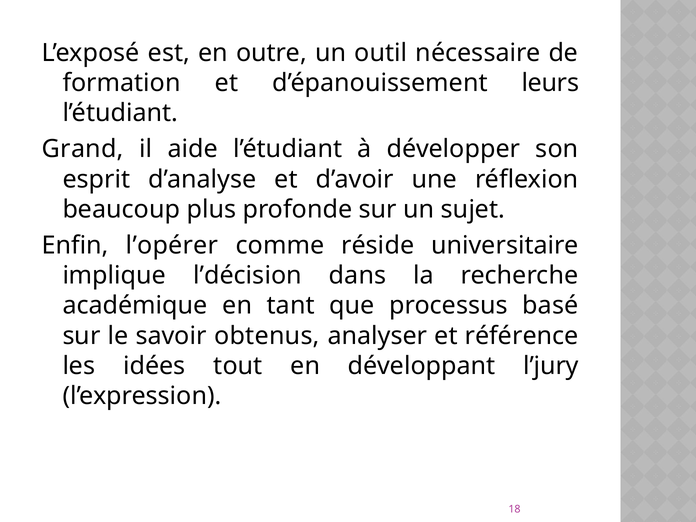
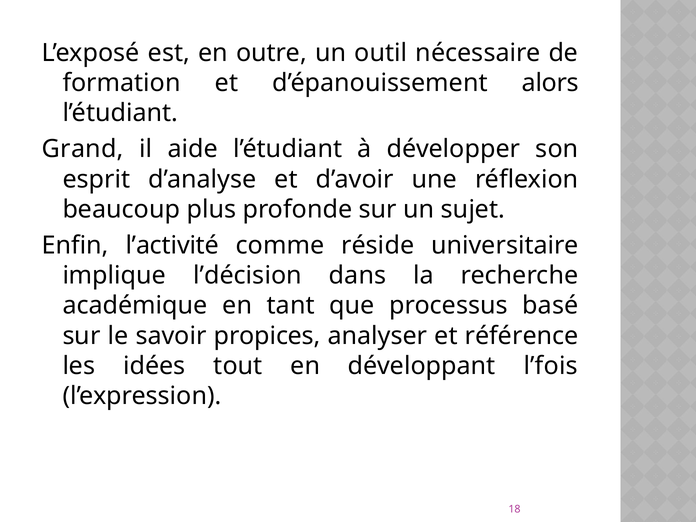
leurs: leurs -> alors (550, 83)
l’opérer: l’opérer -> l’activité (172, 245)
obtenus: obtenus -> propices (267, 336)
l’jury: l’jury -> l’fois (551, 366)
